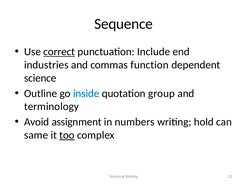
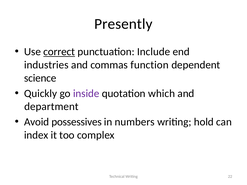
Sequence: Sequence -> Presently (123, 24)
Outline: Outline -> Quickly (41, 94)
inside colour: blue -> purple (86, 94)
group: group -> which (162, 94)
terminology: terminology -> department (51, 107)
assignment: assignment -> possessives (77, 122)
same: same -> index (36, 135)
too underline: present -> none (67, 135)
